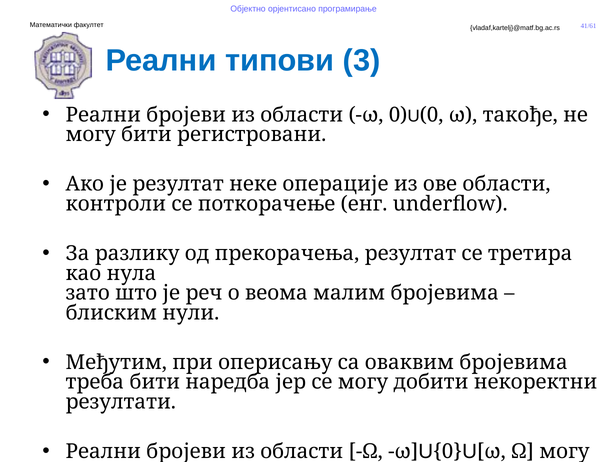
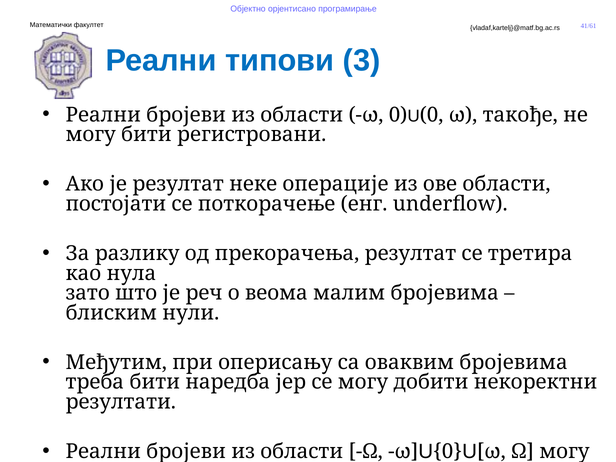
контроли: контроли -> постојати (116, 204)
